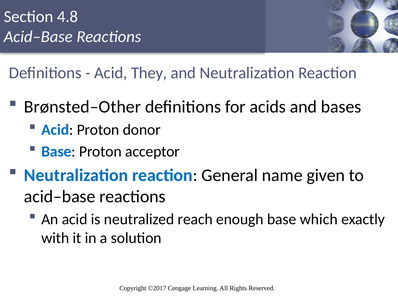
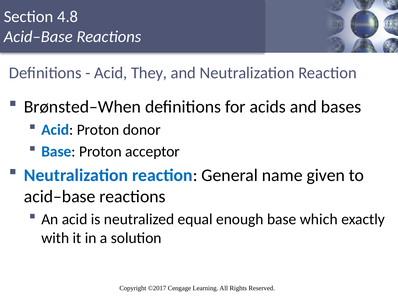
Brønsted–Other: Brønsted–Other -> Brønsted–When (82, 107)
reach: reach -> equal (195, 219)
